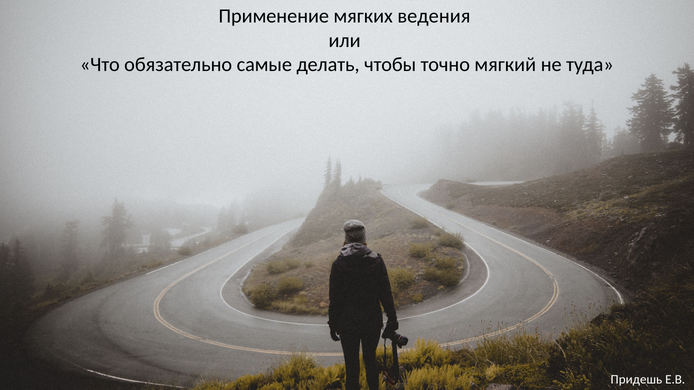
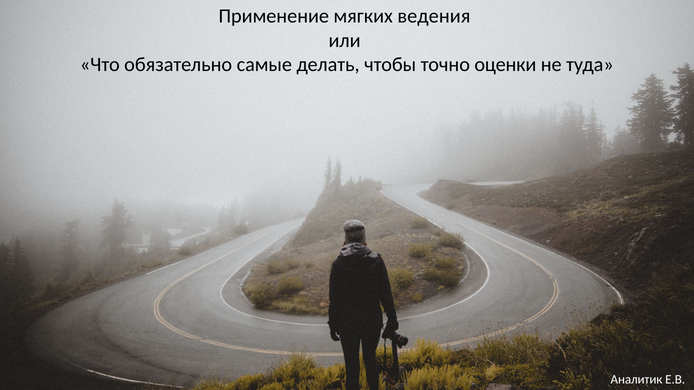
мягкий: мягкий -> оценки (505, 65)
Придешь: Придешь -> Аналитик (636, 380)
